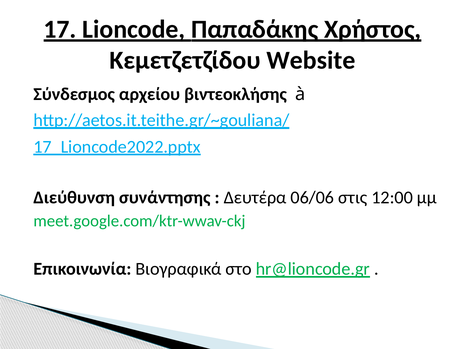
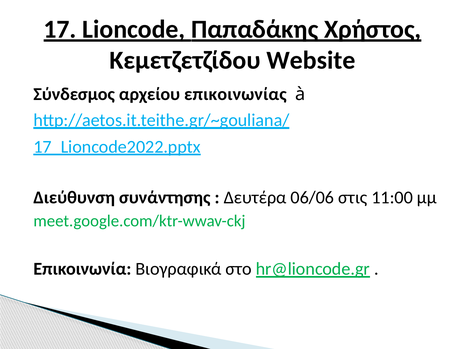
βιντεοκλήσης: βιντεοκλήσης -> επικοινωνίας (235, 94)
12:00: 12:00 -> 11:00 (392, 197)
